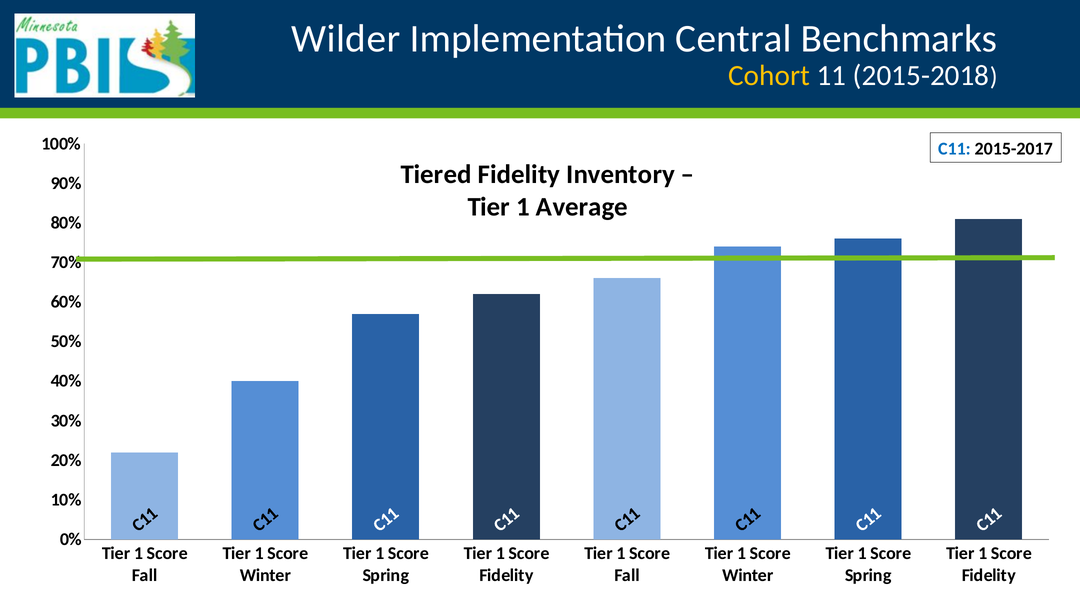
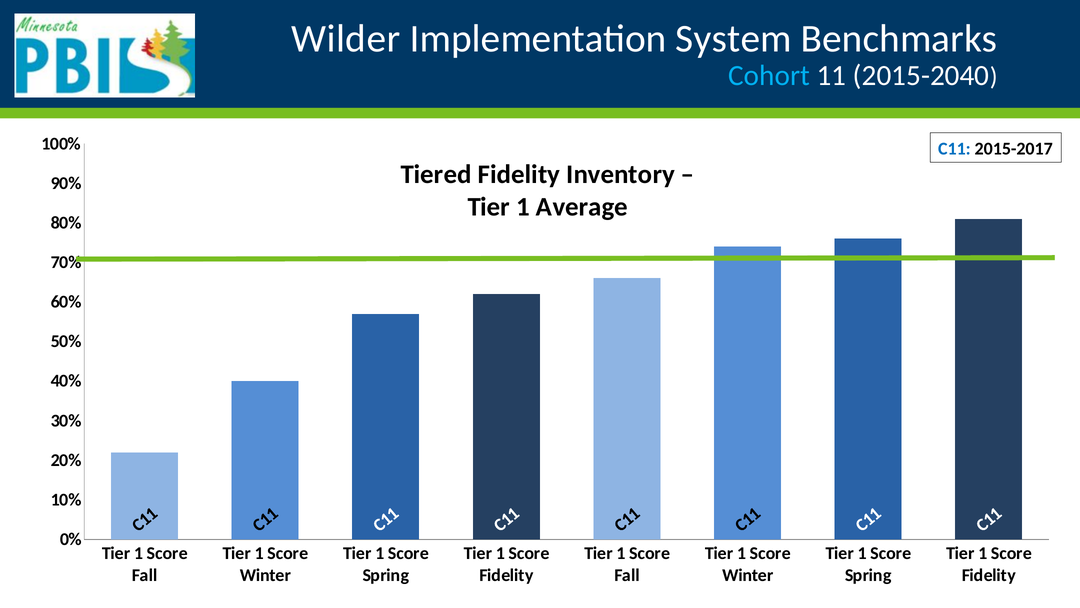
Central: Central -> System (734, 39)
Cohort colour: yellow -> light blue (769, 76)
2015-2018: 2015-2018 -> 2015-2040 (921, 76)
